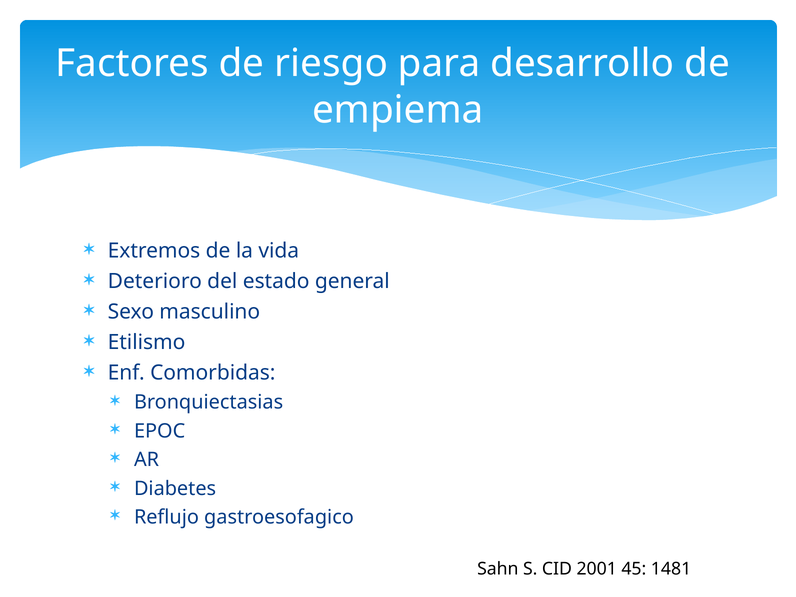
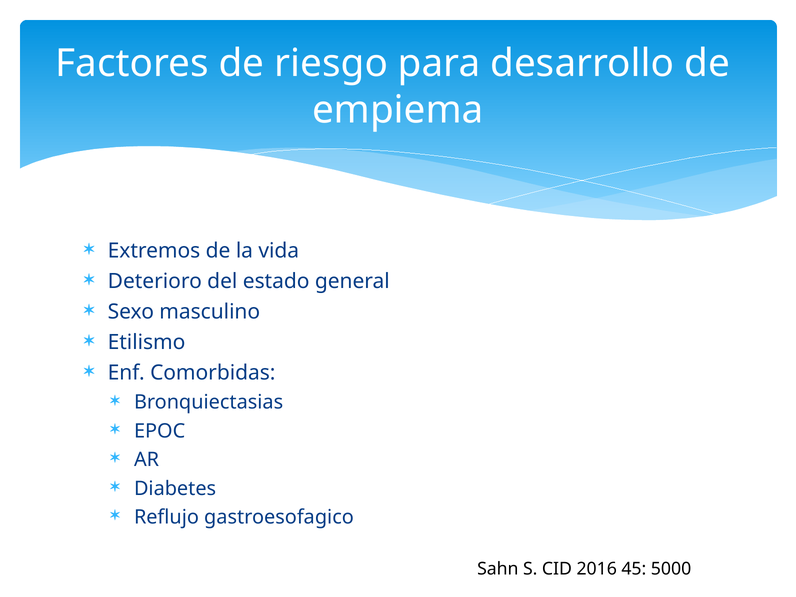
2001: 2001 -> 2016 (597, 569)
1481: 1481 -> 5000 (671, 569)
